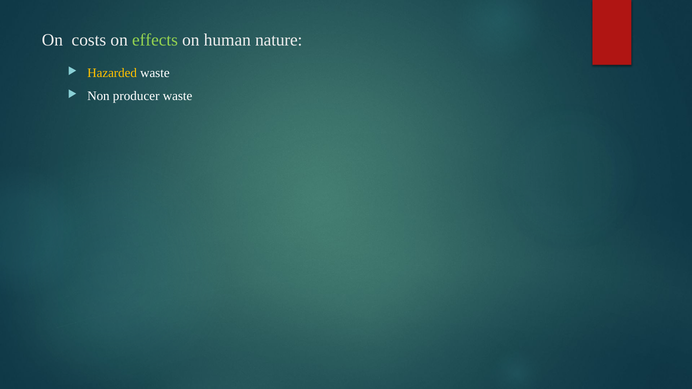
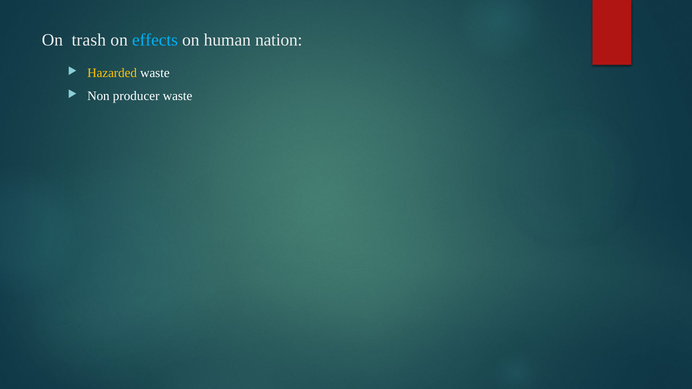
costs: costs -> trash (89, 40)
effects colour: light green -> light blue (155, 40)
nature: nature -> nation (279, 40)
